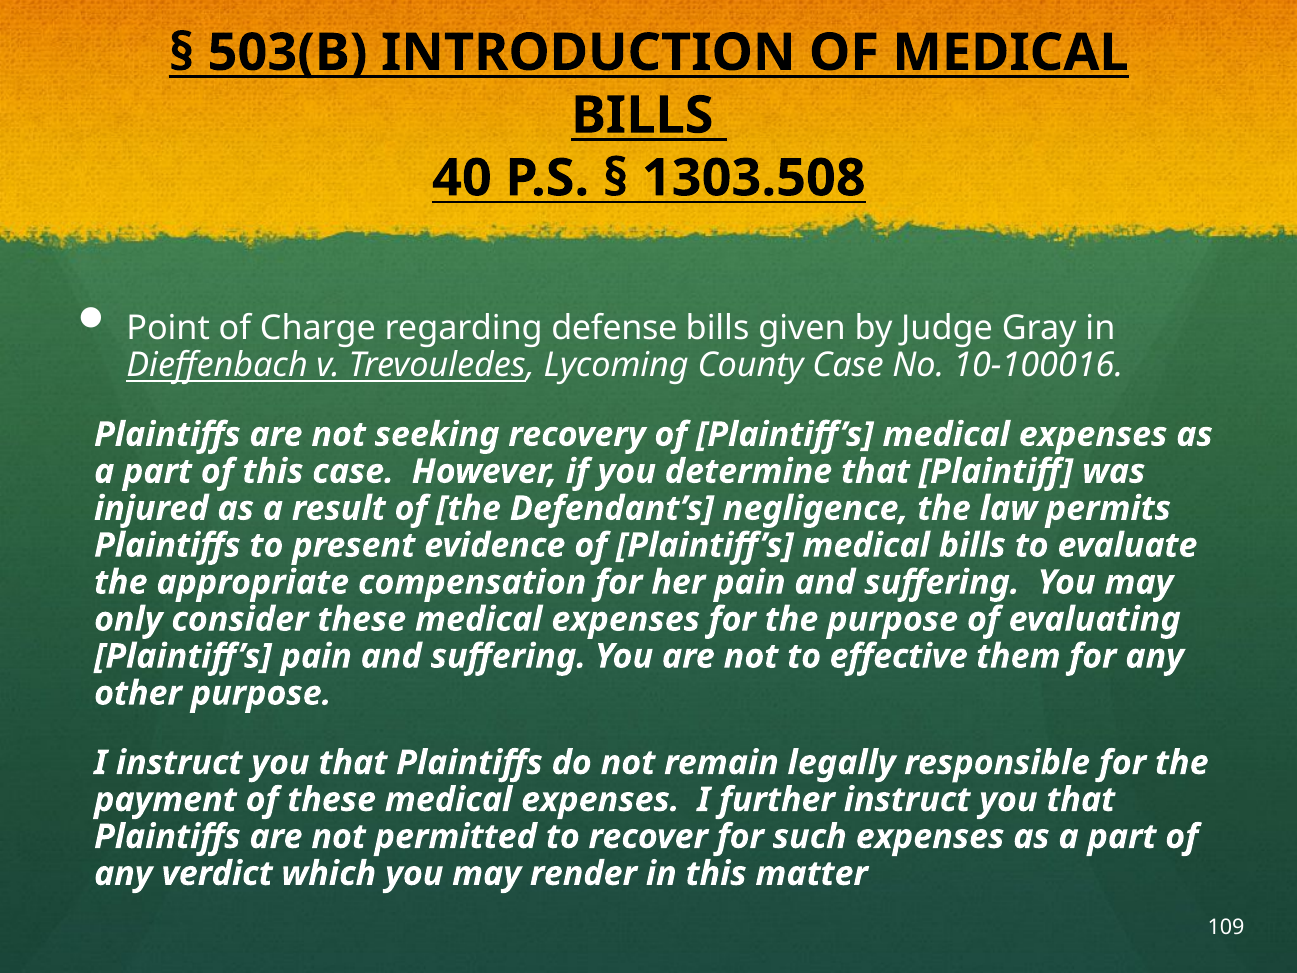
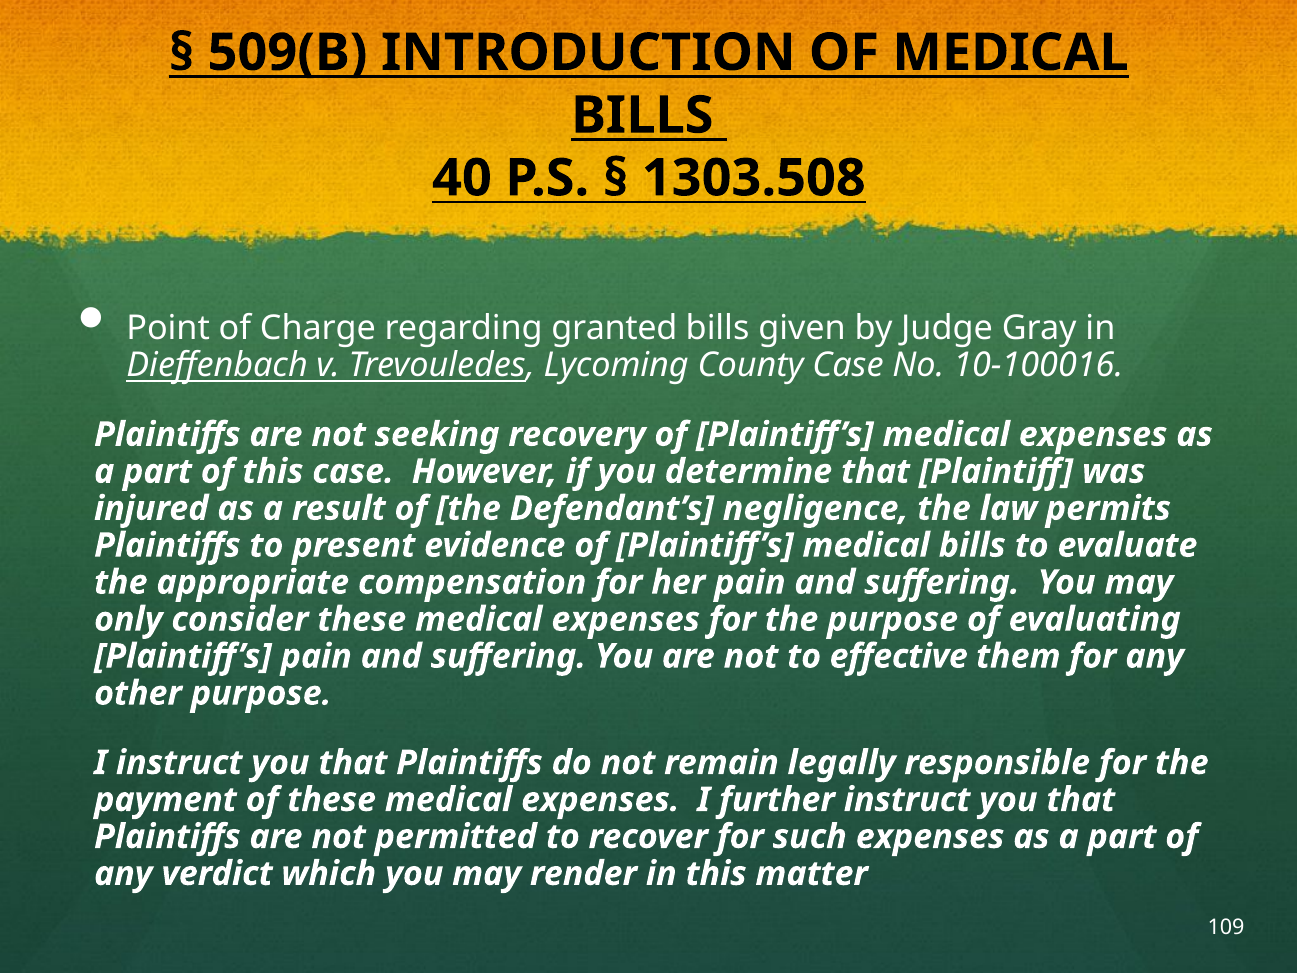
503(B: 503(B -> 509(B (288, 53)
defense: defense -> granted (614, 328)
